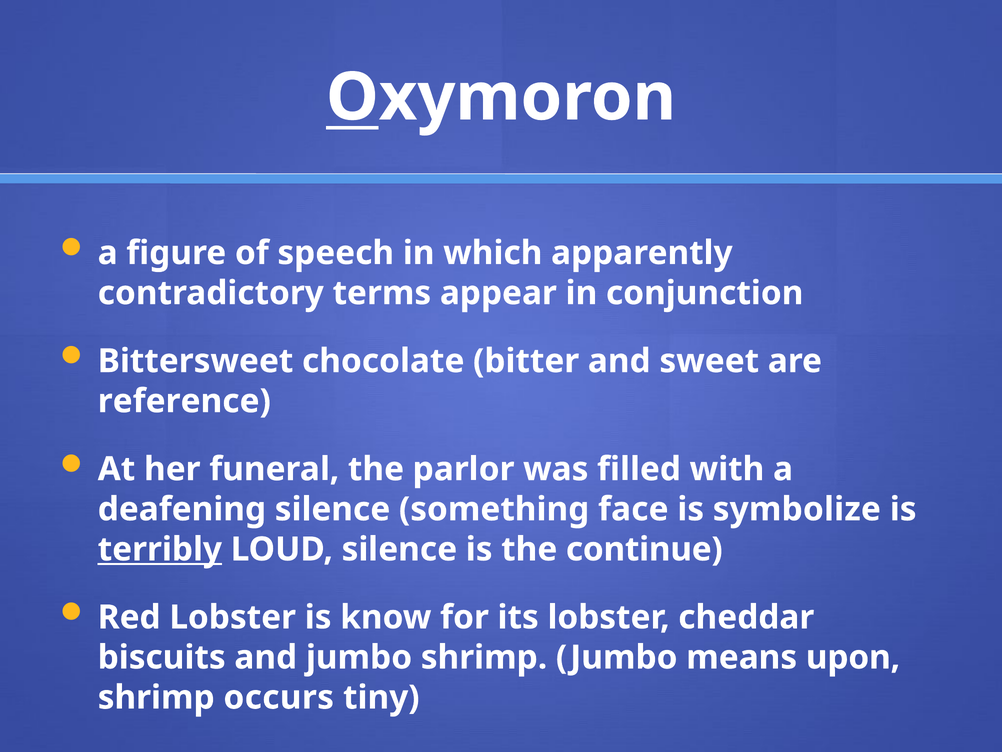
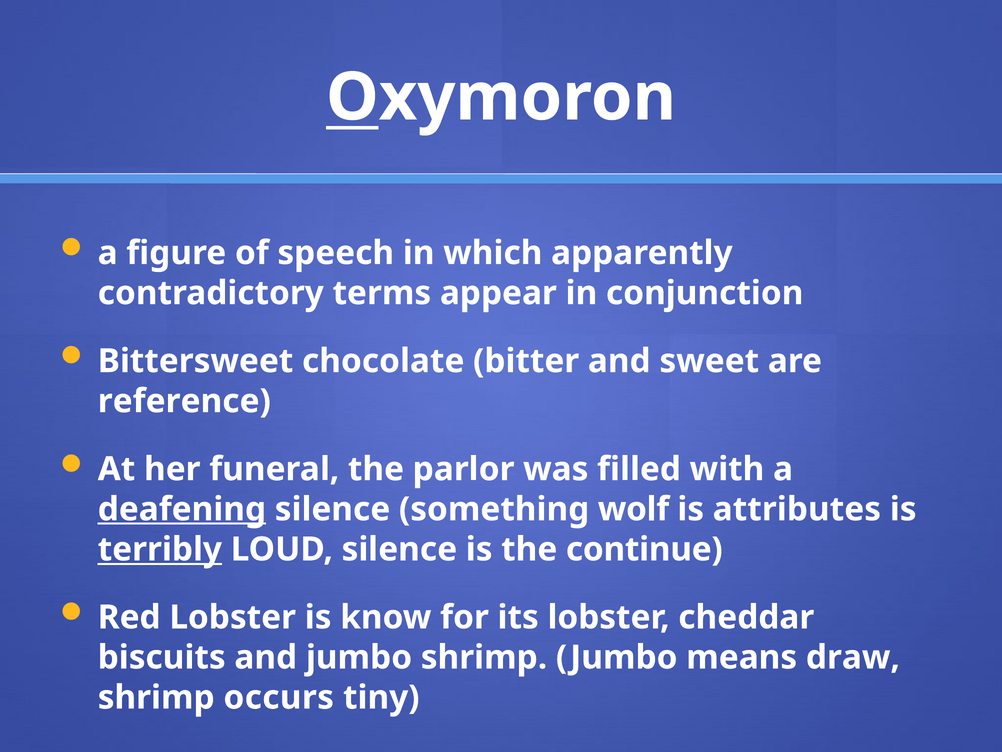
deafening underline: none -> present (182, 509)
face: face -> wolf (634, 509)
symbolize: symbolize -> attributes (797, 509)
upon: upon -> draw (853, 657)
